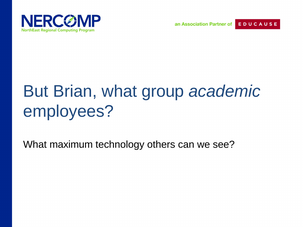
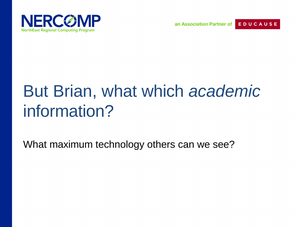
group: group -> which (163, 91)
employees: employees -> information (69, 112)
